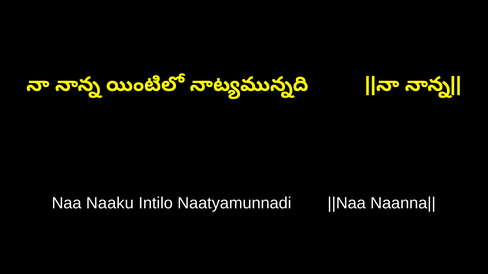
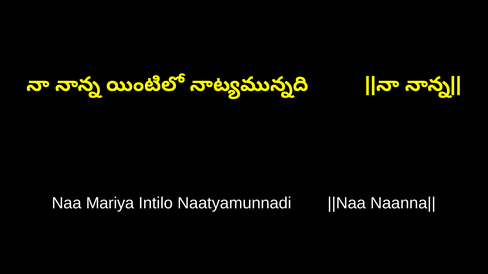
Naaku: Naaku -> Mariya (110, 204)
